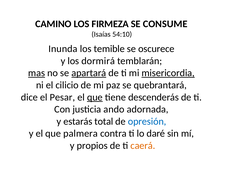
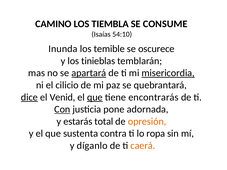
FIRMEZA: FIRMEZA -> TIEMBLA (110, 24)
dormirá: dormirá -> tinieblas (98, 61)
mas underline: present -> none (37, 73)
dice underline: none -> present (29, 97)
Pesar: Pesar -> Venid (62, 97)
descenderás: descenderás -> encontrarás (153, 97)
Con underline: none -> present (62, 109)
ando: ando -> pone (114, 109)
opresión colour: blue -> orange (147, 122)
palmera: palmera -> sustenta (81, 134)
daré: daré -> ropa (156, 134)
propios: propios -> díganlo (92, 146)
